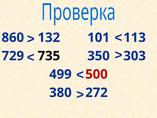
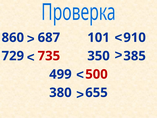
132: 132 -> 687 (49, 38)
113: 113 -> 910 (135, 38)
735 colour: black -> red (49, 56)
303: 303 -> 385 (135, 56)
272: 272 -> 655 (96, 92)
